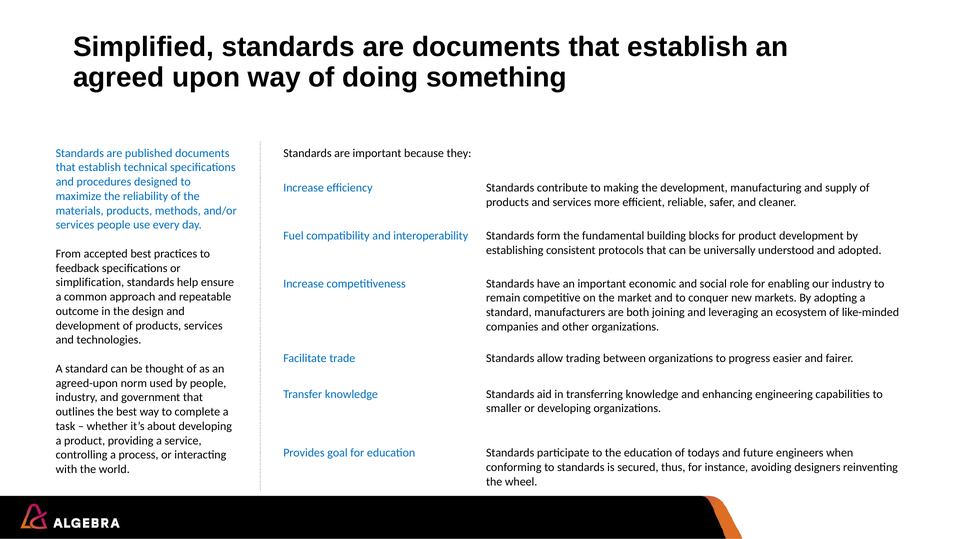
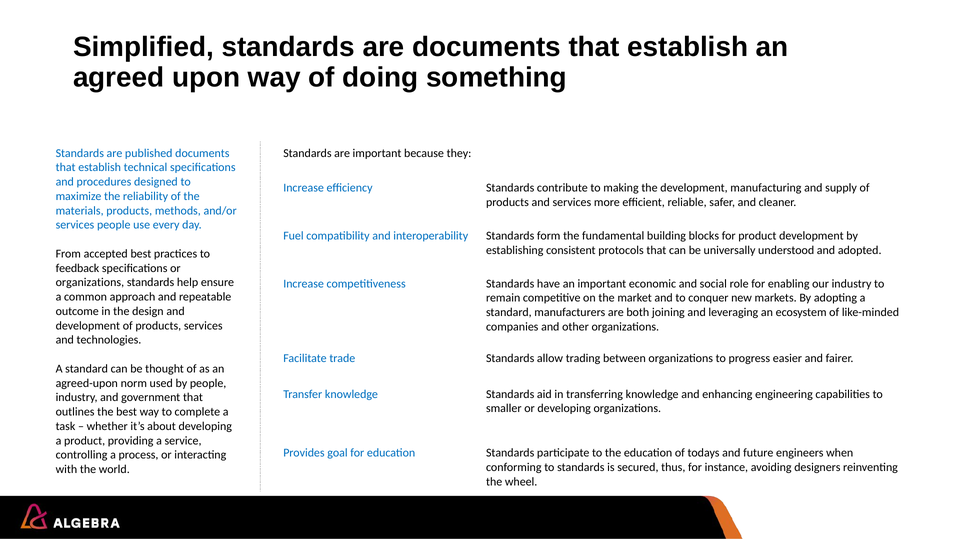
simplification: simplification -> organizations (90, 282)
